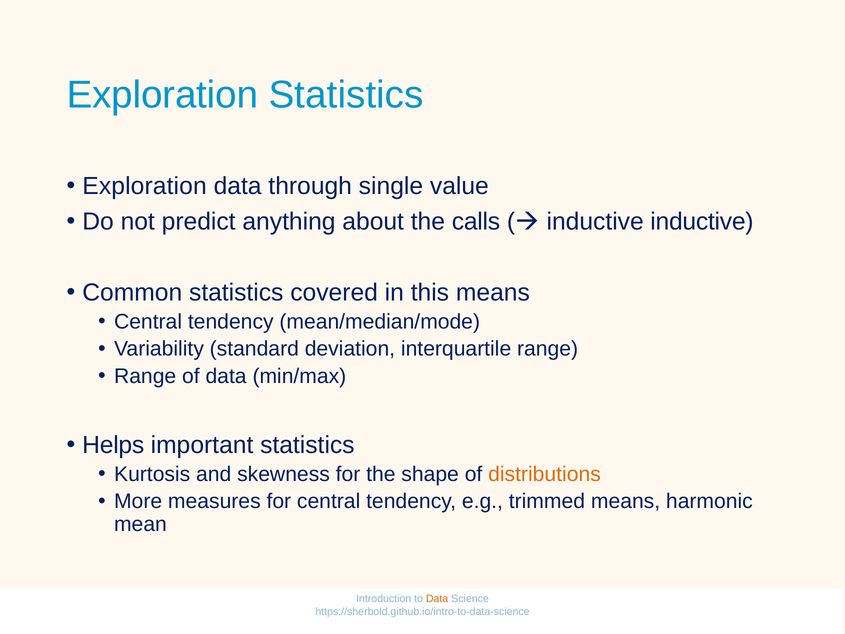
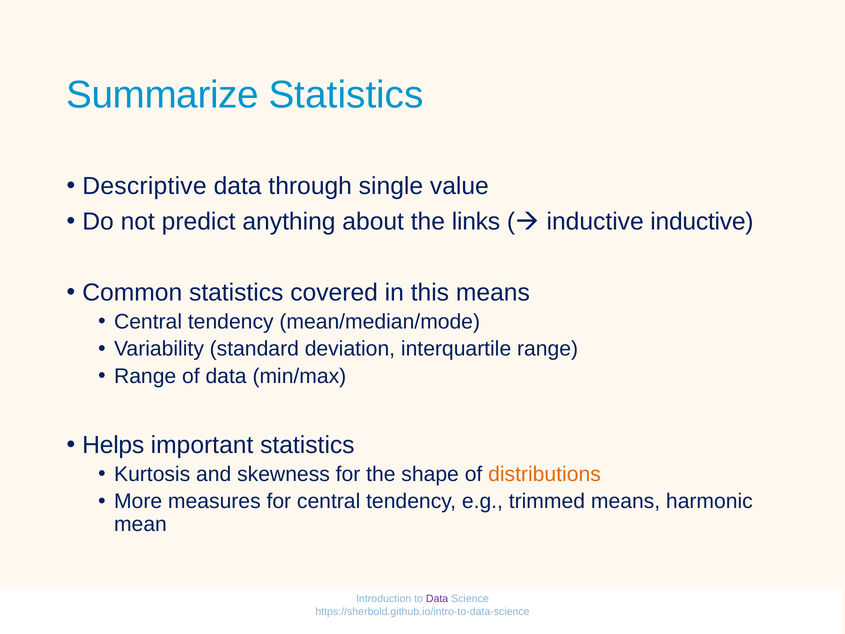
Exploration: Exploration -> Summarize (162, 95)
Exploration: Exploration -> Descriptive (144, 186)
calls: calls -> links (476, 222)
Data colour: orange -> purple (437, 599)
